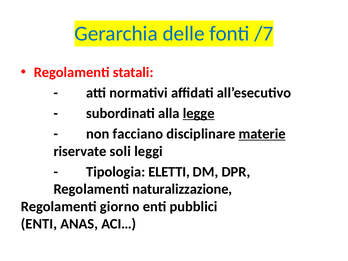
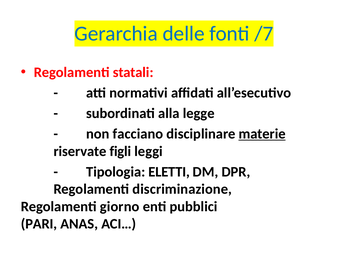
legge underline: present -> none (199, 113)
soli: soli -> figli (120, 151)
naturalizzazione: naturalizzazione -> discriminazione (182, 189)
ENTI: ENTI -> PARI (39, 224)
